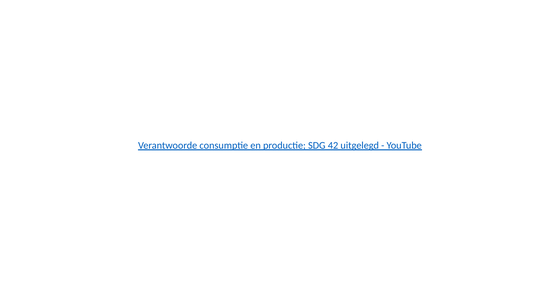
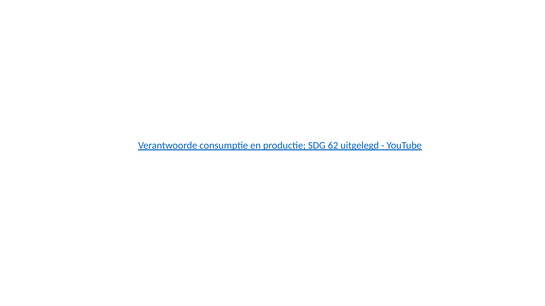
42: 42 -> 62 (333, 146)
